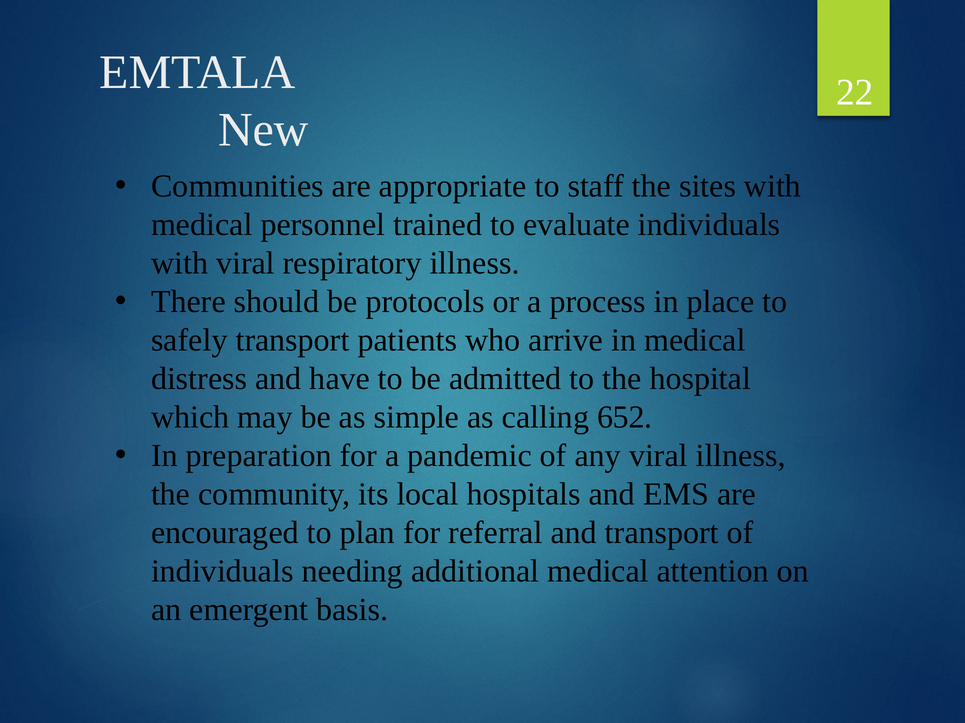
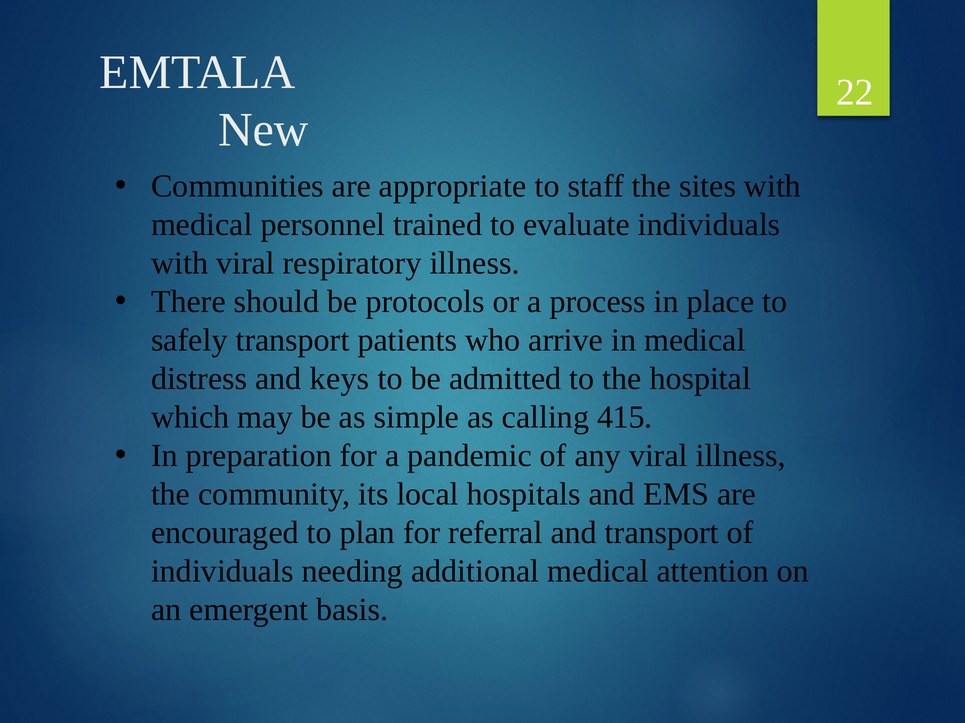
have: have -> keys (340, 379)
652: 652 -> 415 (625, 417)
